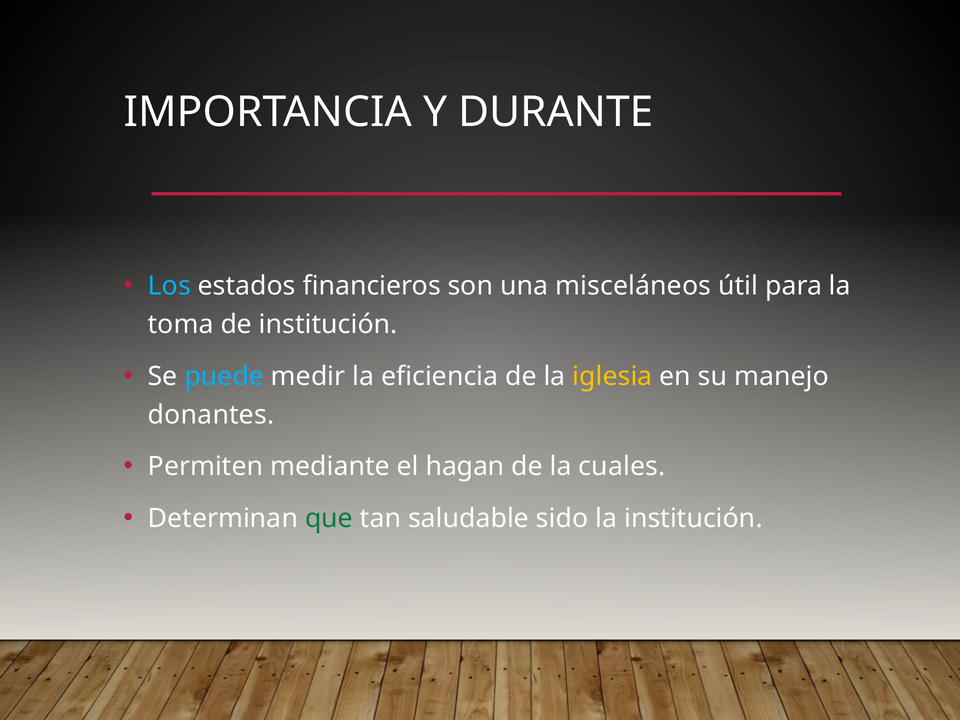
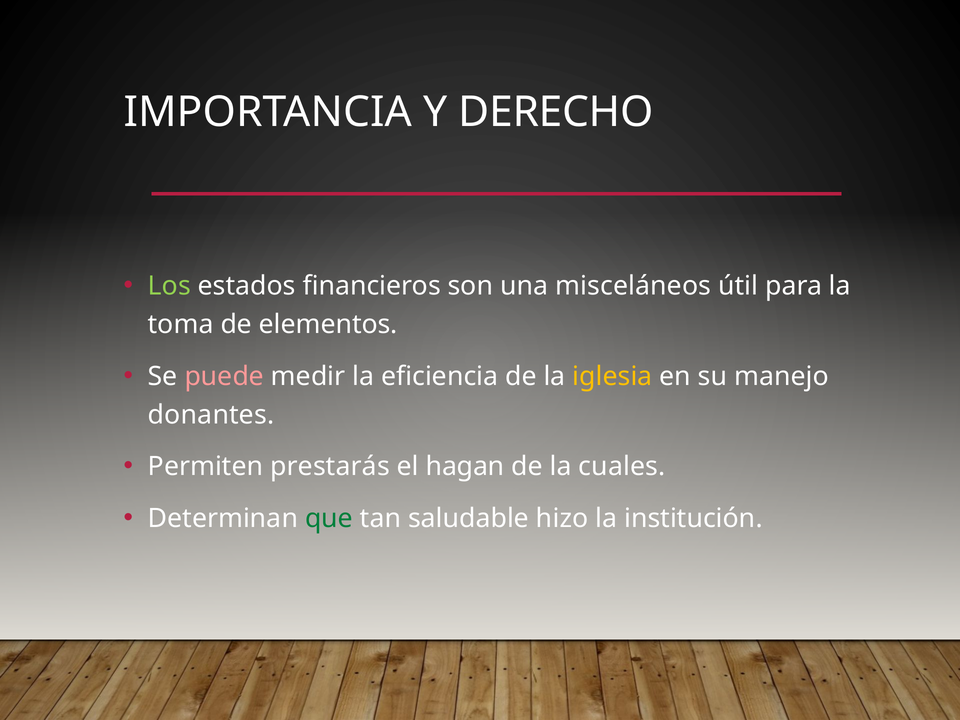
DURANTE: DURANTE -> DERECHO (556, 112)
Los colour: light blue -> light green (169, 286)
de institución: institución -> elementos (328, 325)
puede colour: light blue -> pink (224, 376)
mediante: mediante -> prestarás (330, 467)
sido: sido -> hizo (562, 518)
